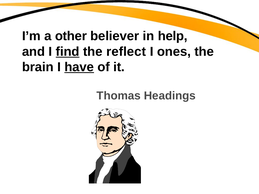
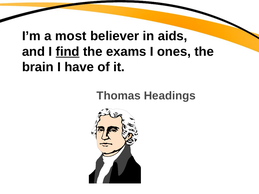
other: other -> most (71, 36)
help: help -> aids (173, 36)
reflect: reflect -> exams (126, 52)
have underline: present -> none (79, 67)
